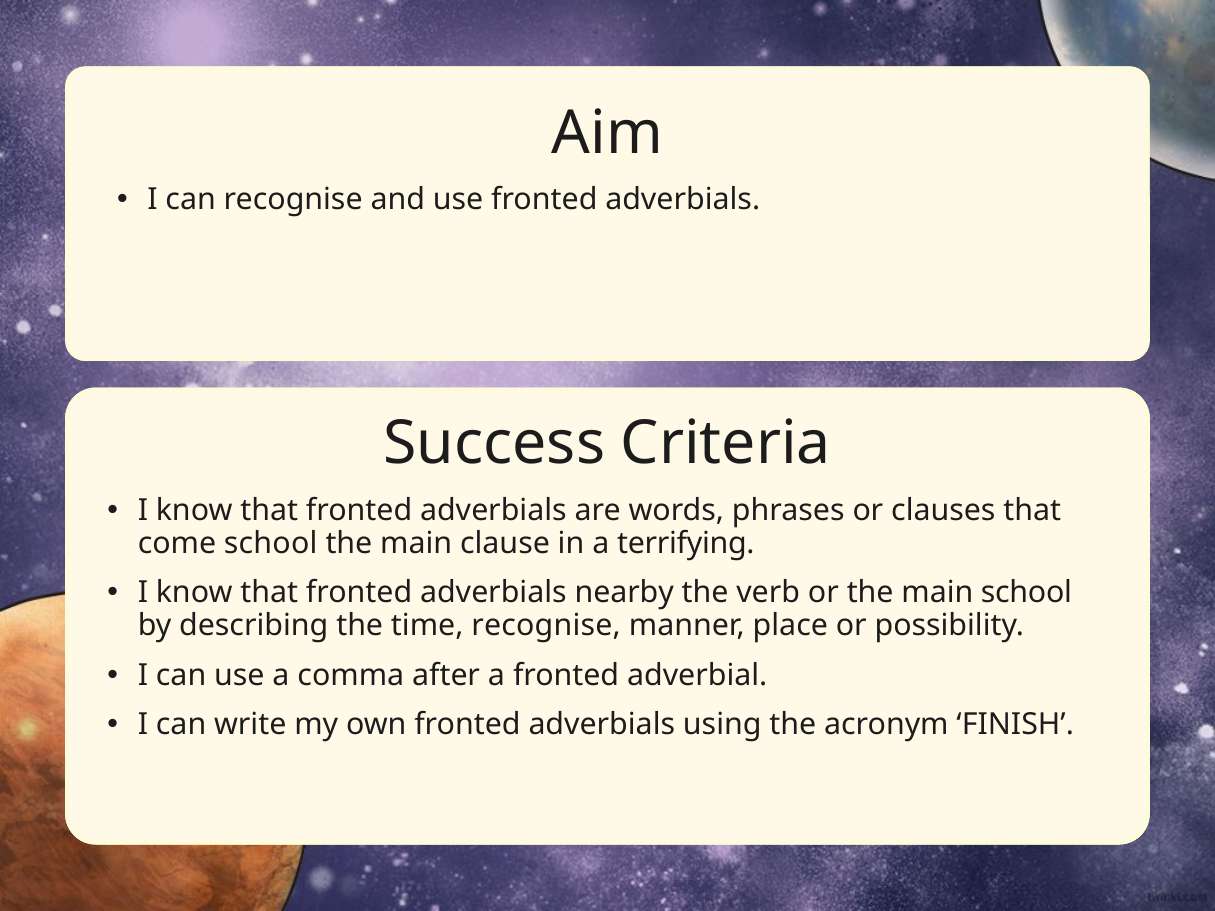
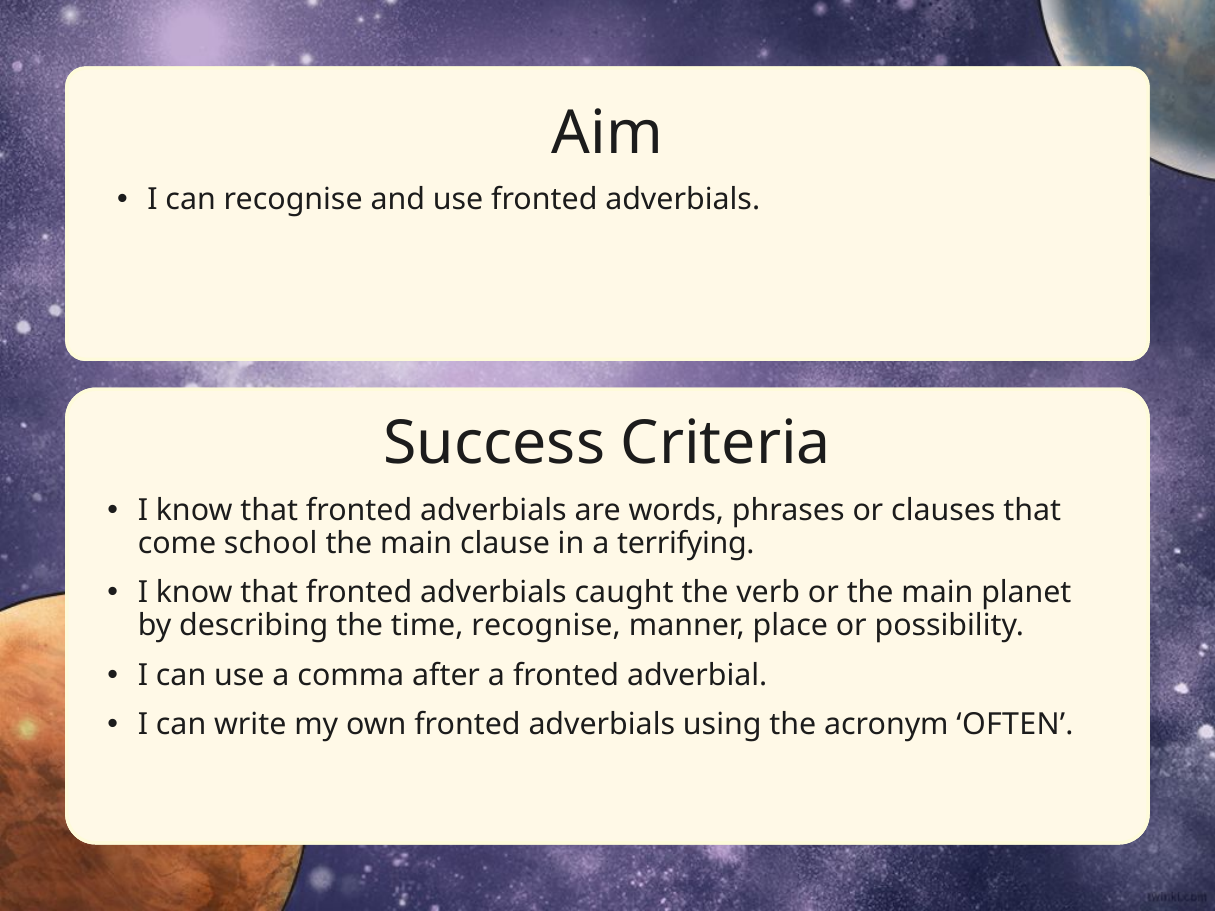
nearby: nearby -> caught (624, 593)
main school: school -> planet (1026, 593)
FINISH: FINISH -> OFTEN (1015, 725)
